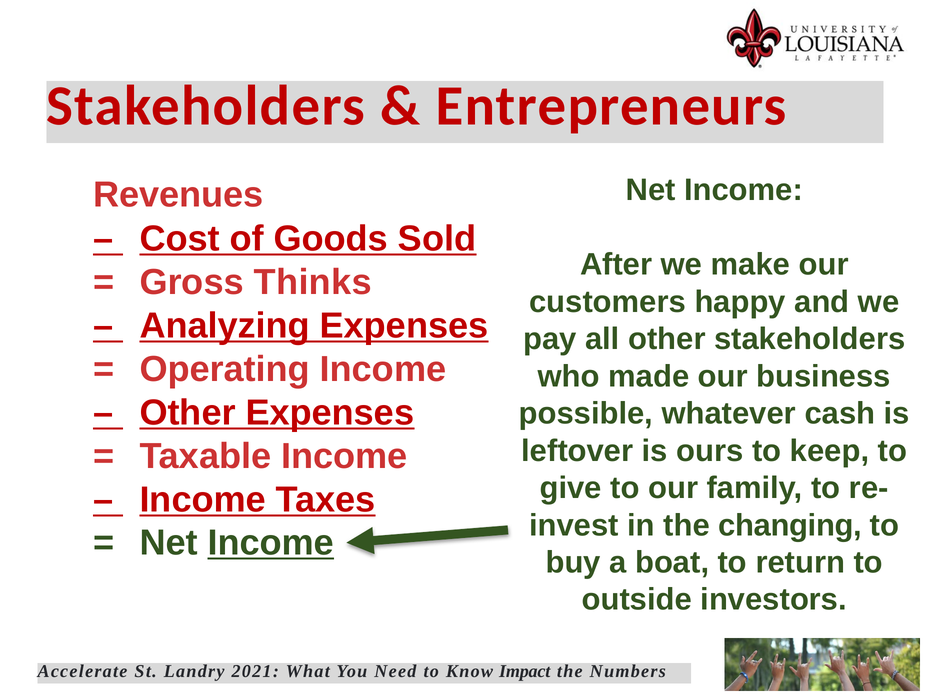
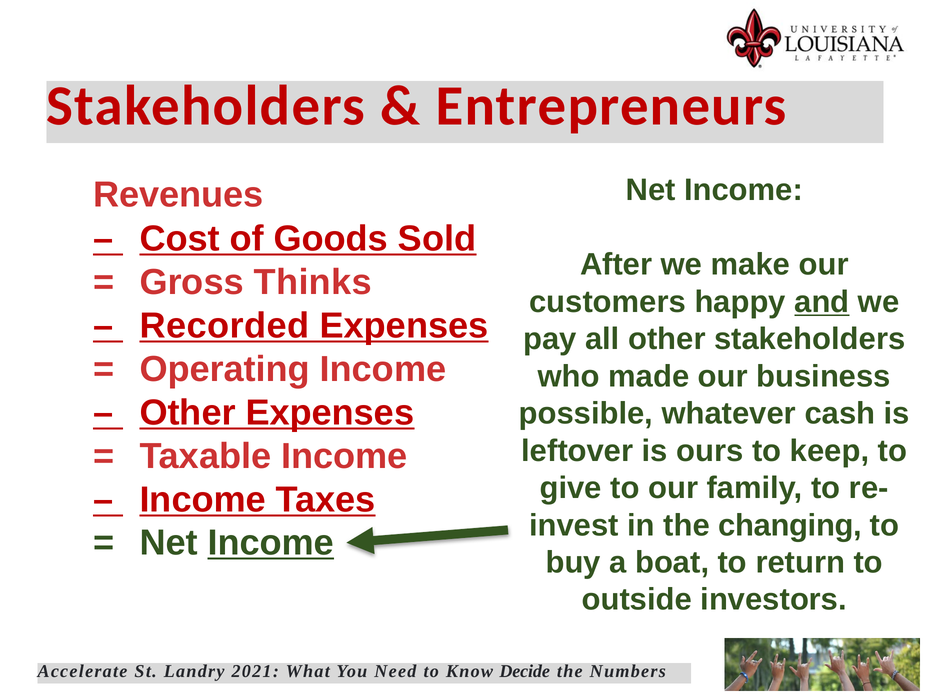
and underline: none -> present (822, 302)
Analyzing: Analyzing -> Recorded (225, 325)
Impact: Impact -> Decide (525, 671)
